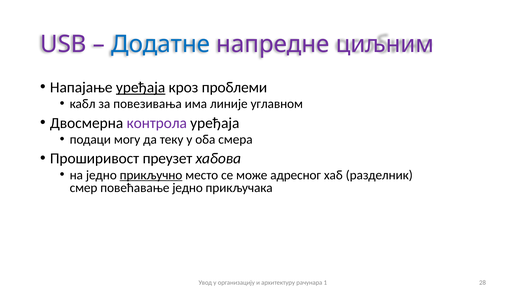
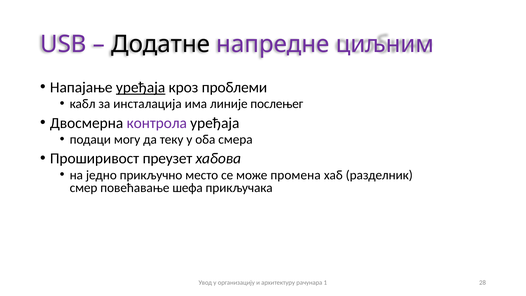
Додатне colour: blue -> black (161, 44)
повезивања: повезивања -> инсталација (147, 104)
углавном: углавном -> послењег (277, 104)
прикључно underline: present -> none (151, 175)
адресног: адресног -> промена (296, 175)
повећавање једно: једно -> шефа (188, 188)
